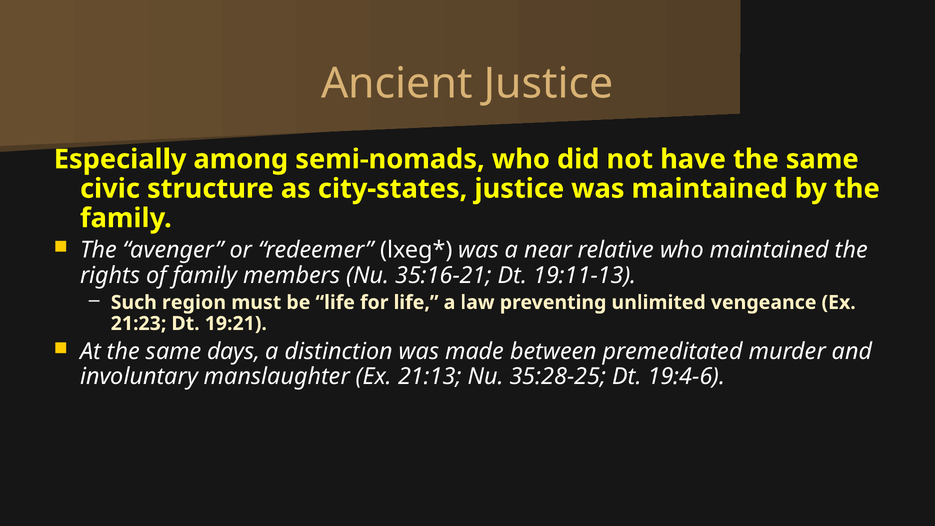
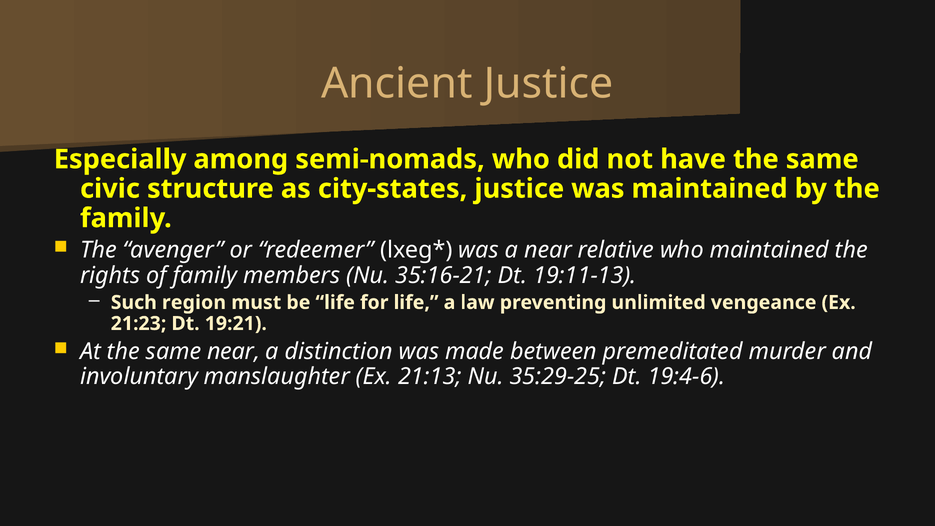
same days: days -> near (234, 351)
35:28-25: 35:28-25 -> 35:29-25 (558, 377)
